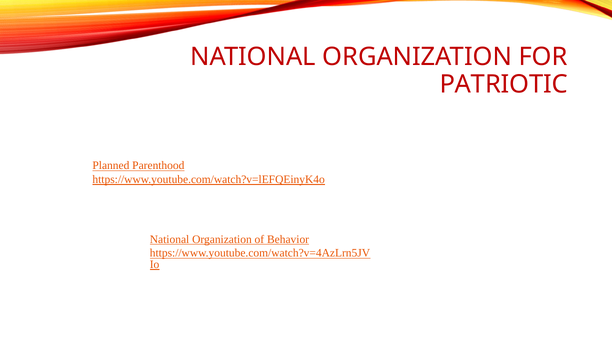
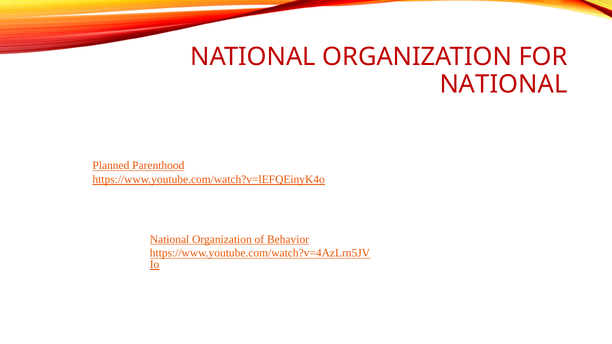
PATRIOTIC: PATRIOTIC -> NATIONAL (504, 84)
